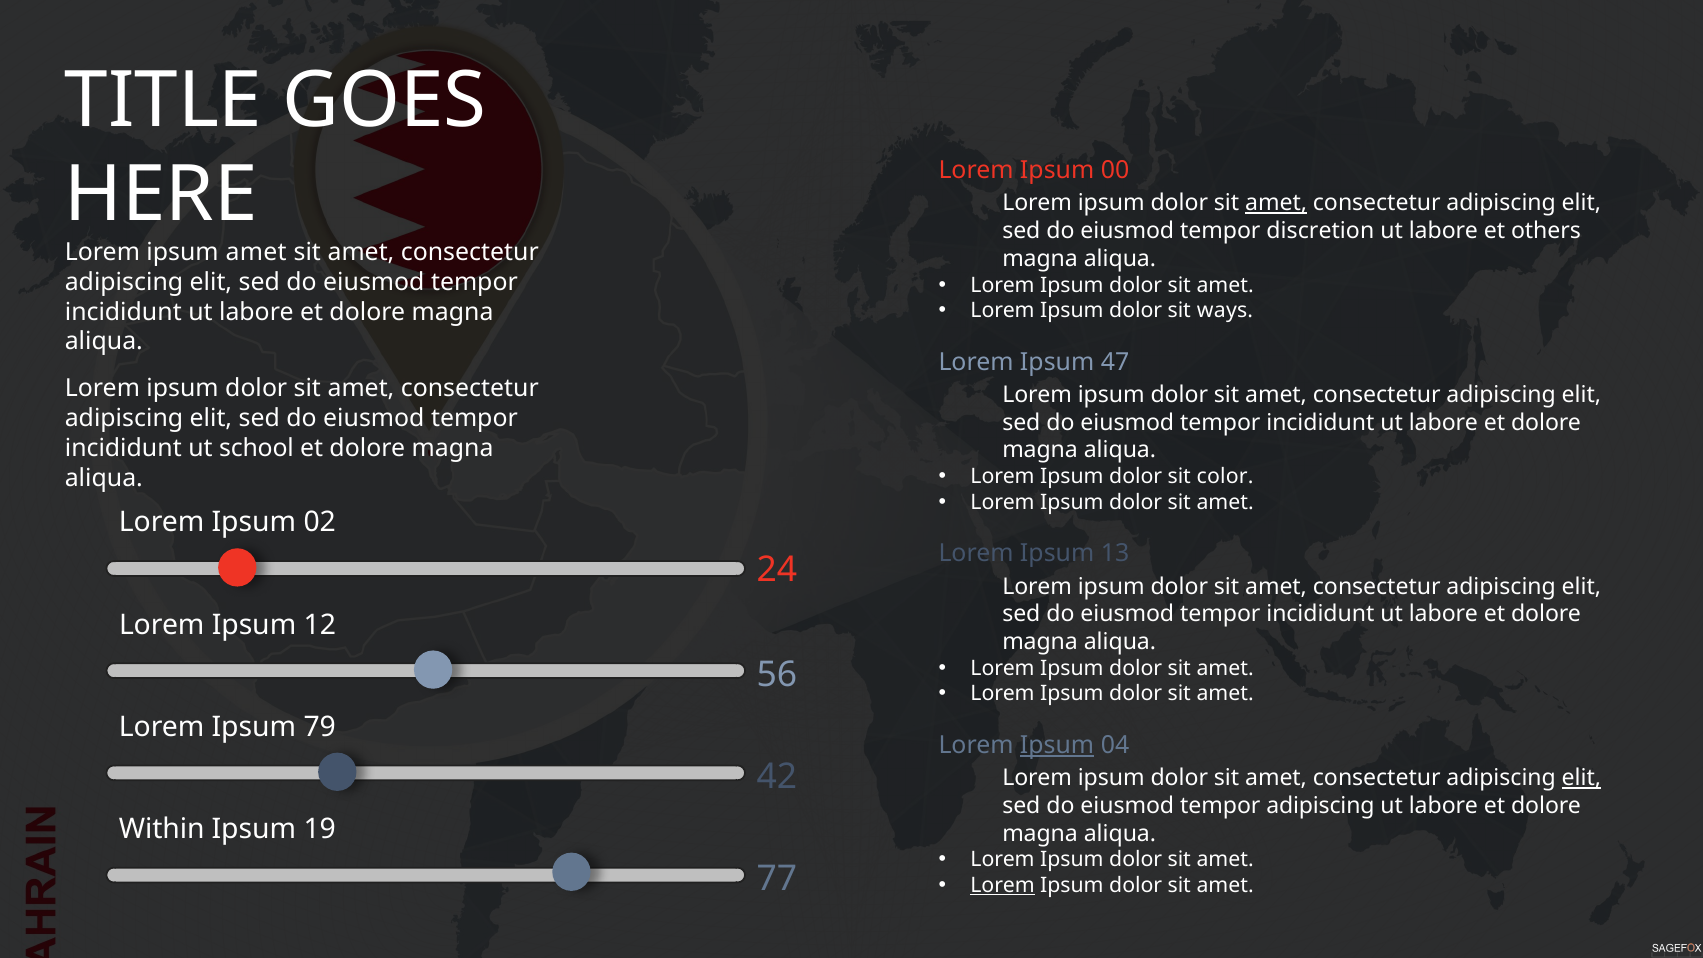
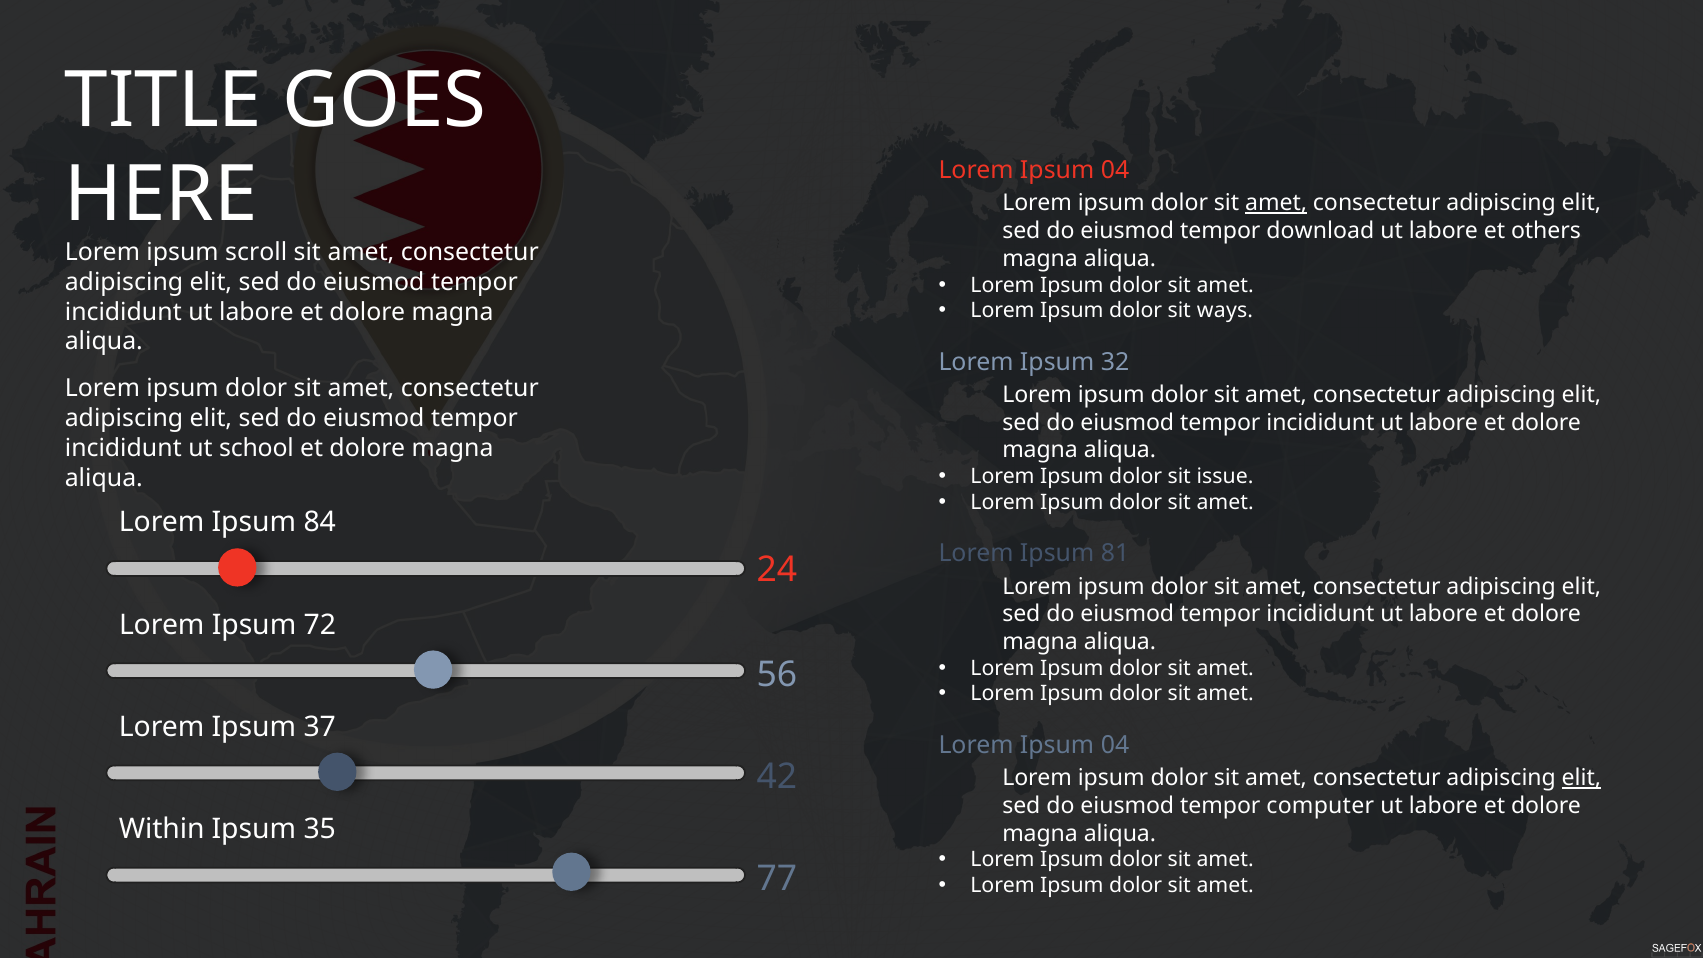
00: 00 -> 04 (1115, 170)
discretion: discretion -> download (1320, 231)
ipsum amet: amet -> scroll (256, 252)
47: 47 -> 32 (1115, 362)
color: color -> issue (1225, 477)
02: 02 -> 84 (320, 522)
13: 13 -> 81 (1115, 553)
12: 12 -> 72 (320, 625)
79: 79 -> 37 (320, 727)
Ipsum underline: present -> none (1057, 745)
tempor adipiscing: adipiscing -> computer (1320, 806)
19: 19 -> 35 (320, 829)
Lorem underline: present -> none (1003, 885)
